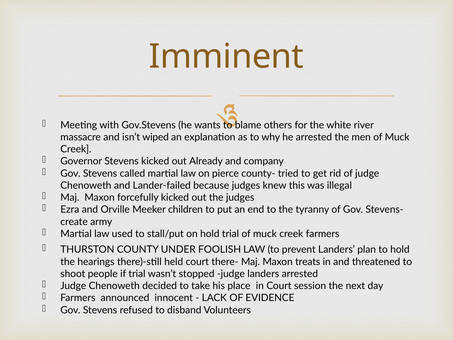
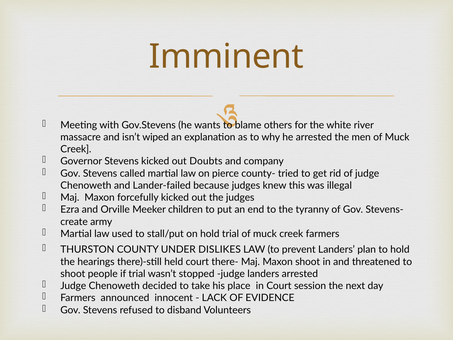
Already: Already -> Doubts (206, 161)
FOOLISH: FOOLISH -> DISLIKES (220, 249)
Maxon treats: treats -> shoot (308, 262)
